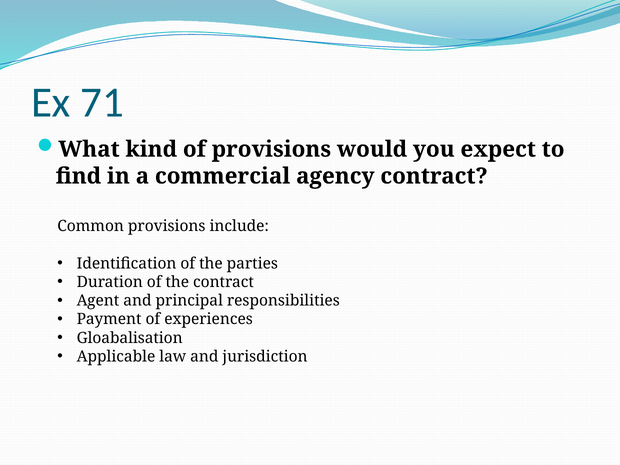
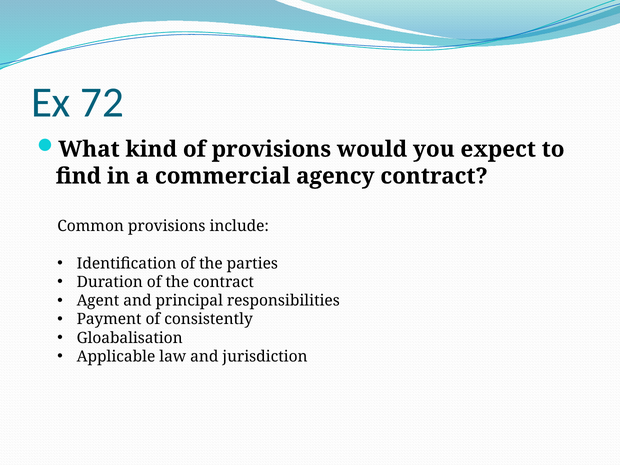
71: 71 -> 72 (102, 102)
experiences: experiences -> consistently (209, 319)
